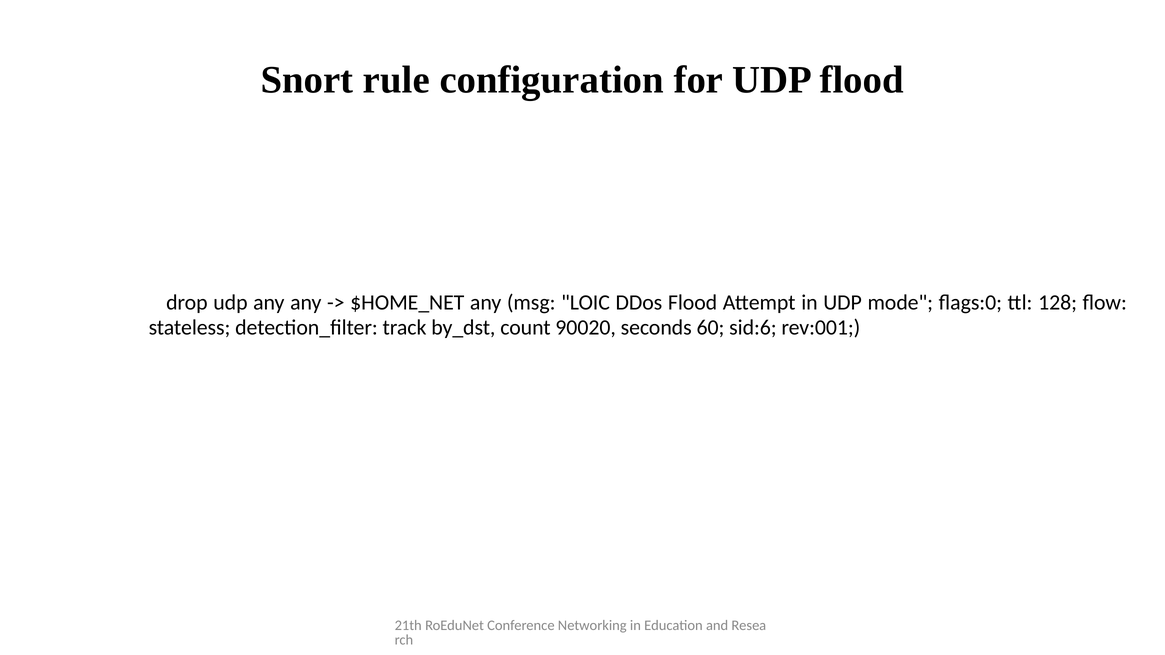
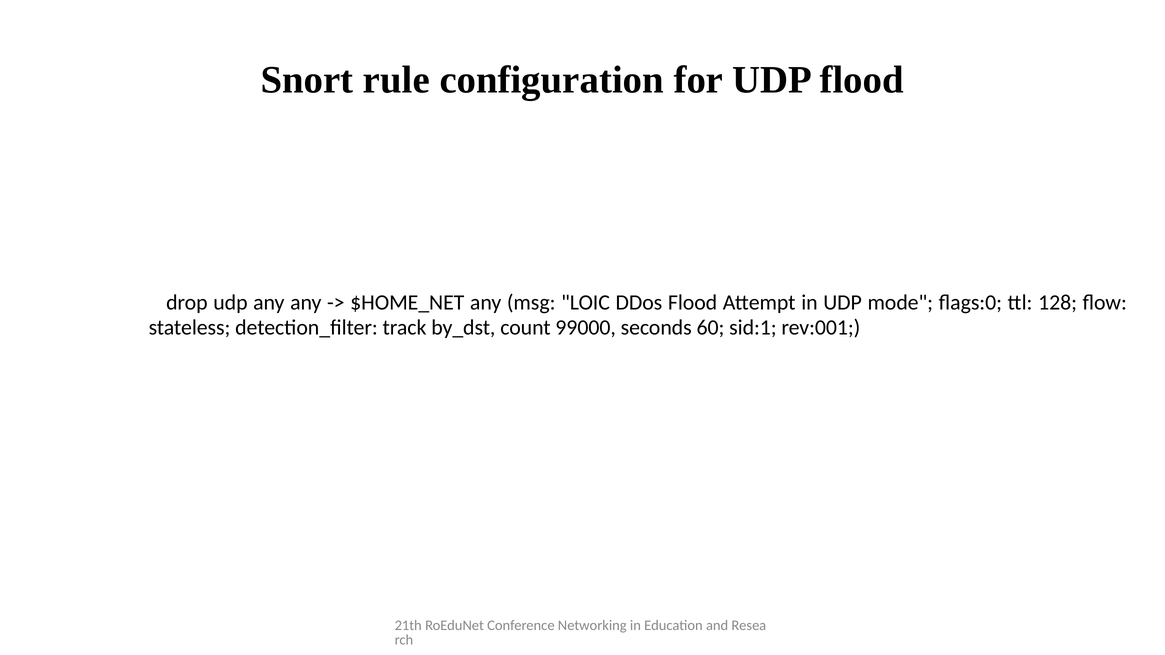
90020: 90020 -> 99000 (586, 327)
sid:6: sid:6 -> sid:1 (753, 327)
